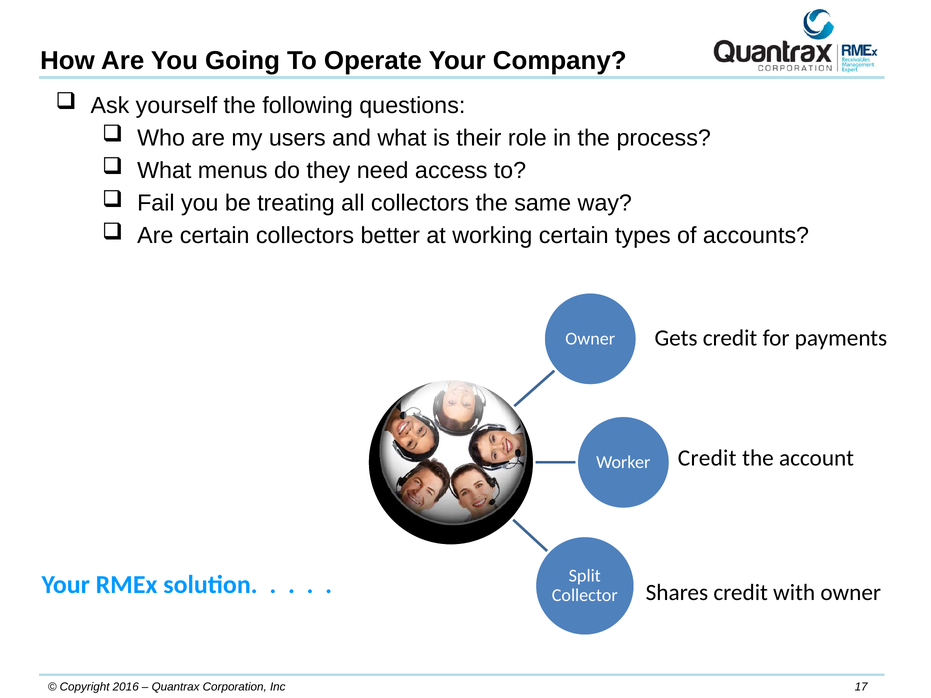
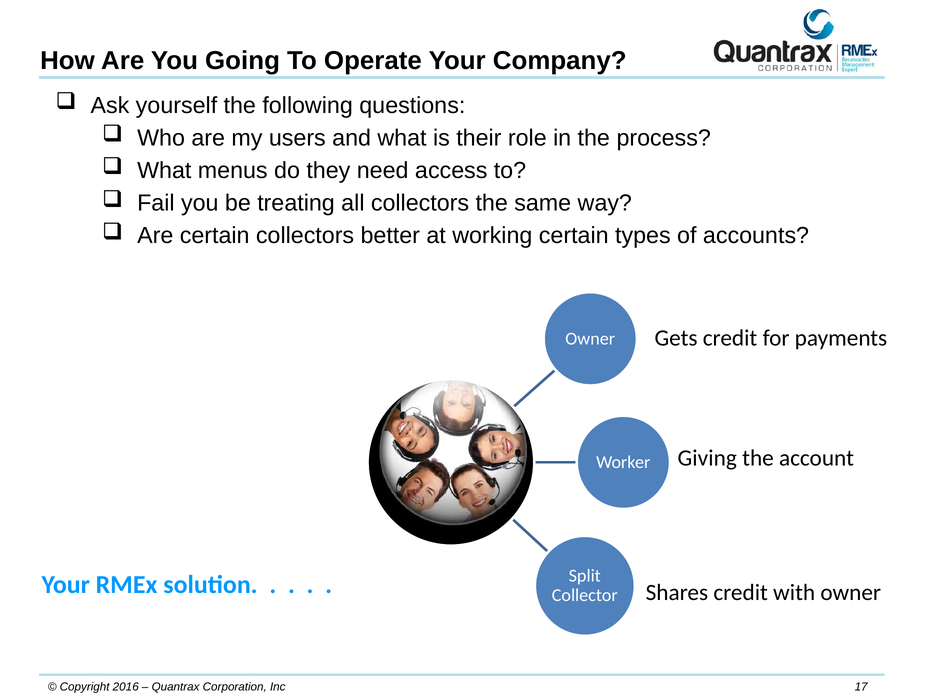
Credit: Credit -> Giving (707, 458)
